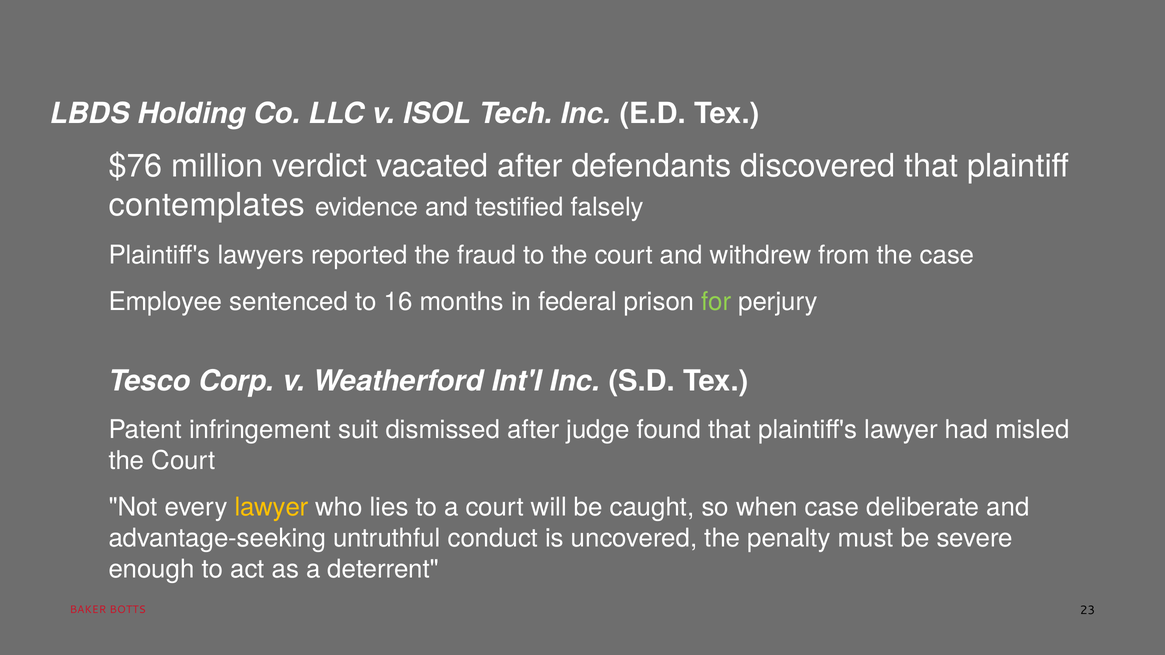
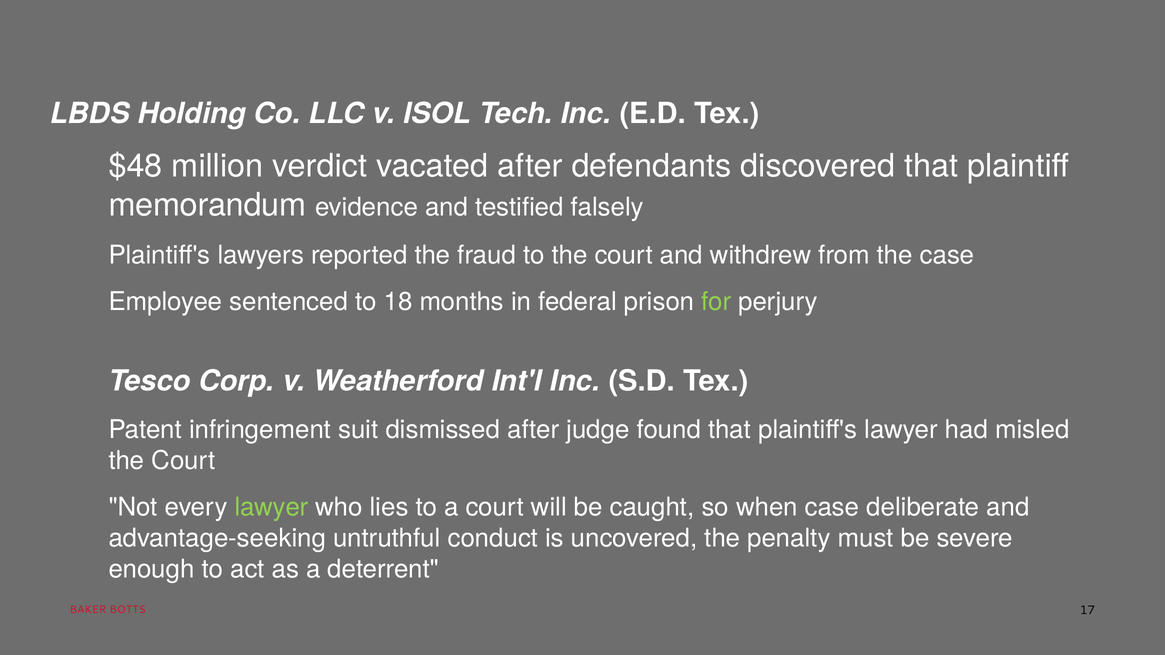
$76: $76 -> $48 (136, 166)
contemplates: contemplates -> memorandum (207, 205)
16: 16 -> 18 (398, 302)
lawyer colour: yellow -> light green (272, 507)
23: 23 -> 17 (1087, 611)
